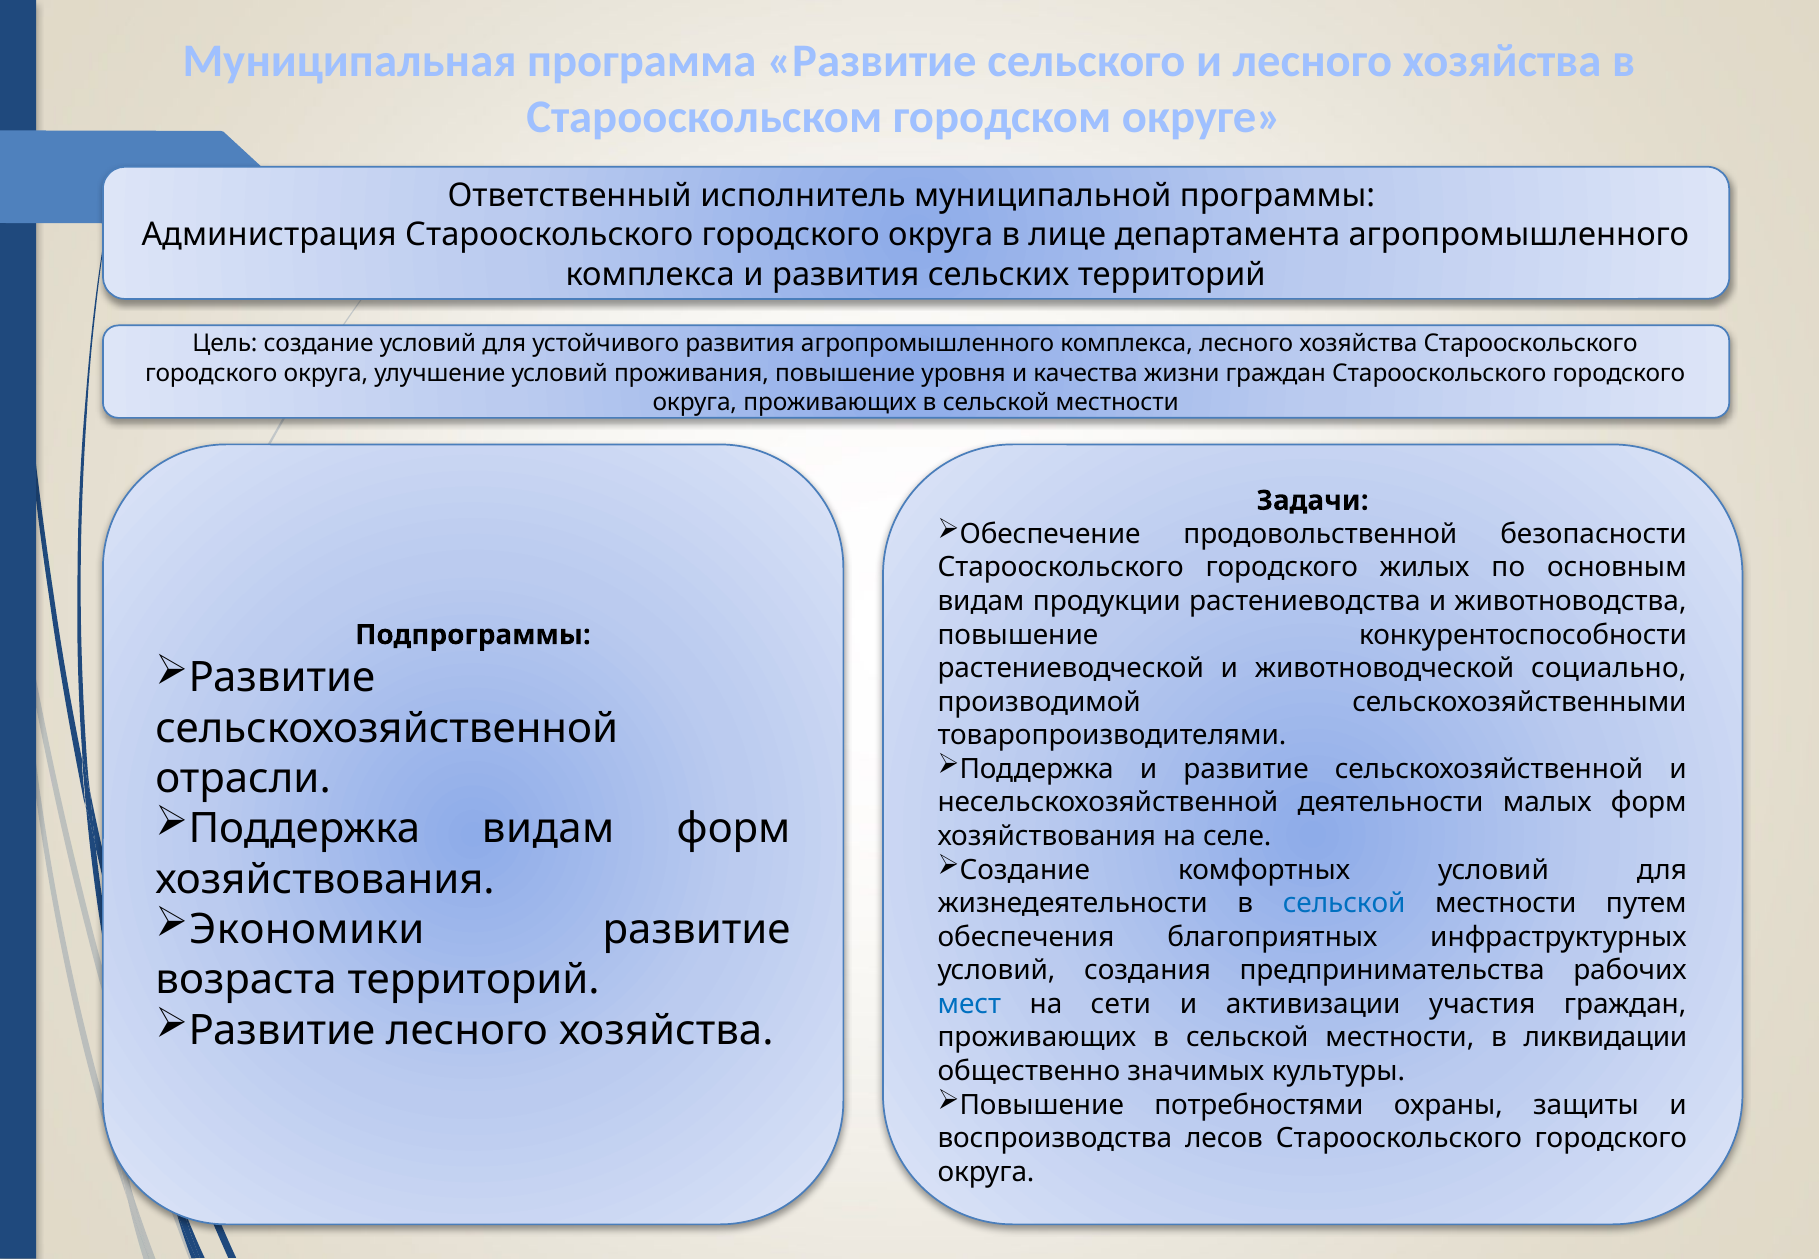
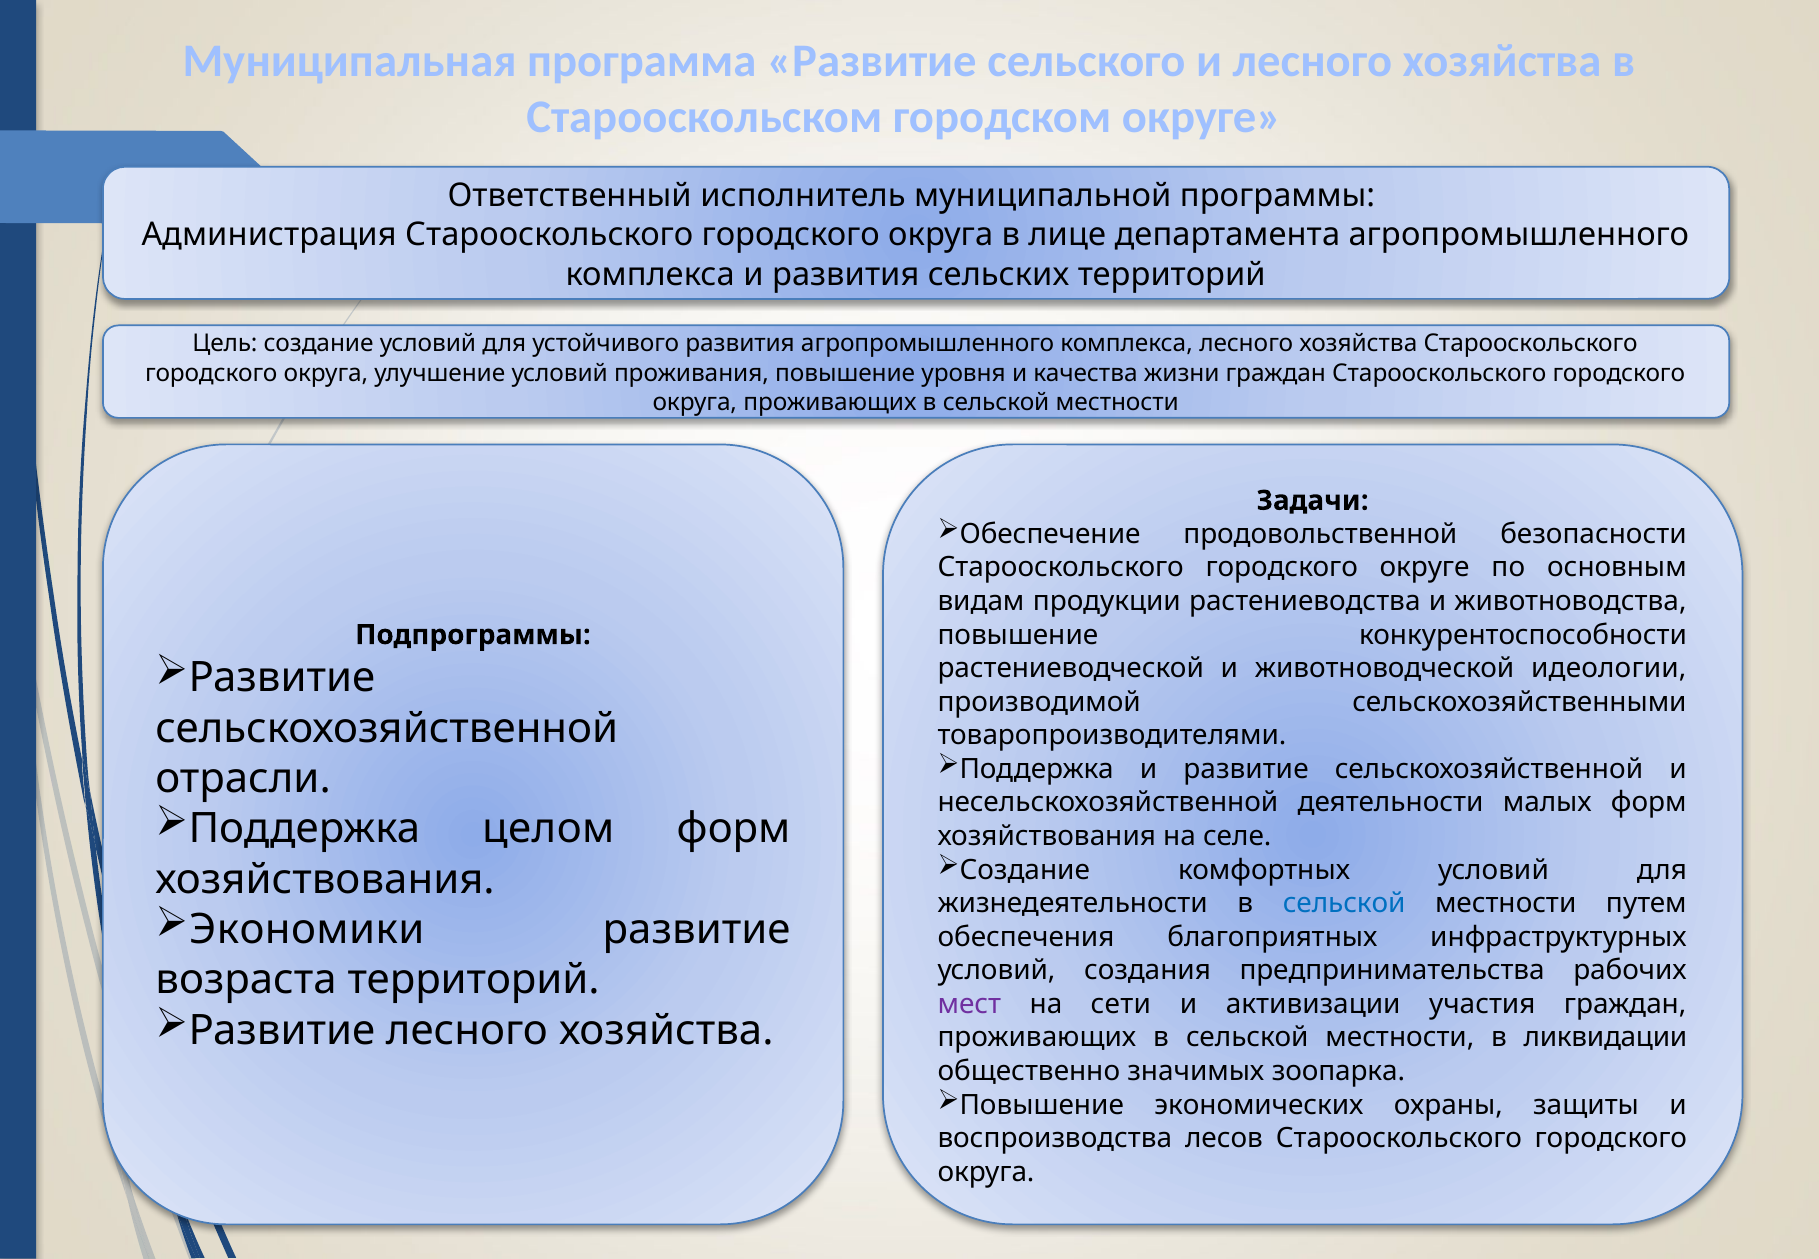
городского жилых: жилых -> округе (1425, 568)
социально: социально -> идеологии (1609, 669)
Поддержка видам: видам -> целом (548, 829)
мест colour: blue -> purple (969, 1004)
культуры: культуры -> зоопарка (1338, 1072)
потребностями: потребностями -> экономических (1259, 1105)
